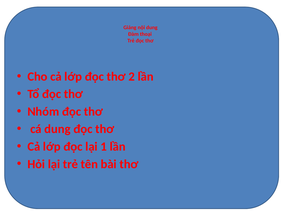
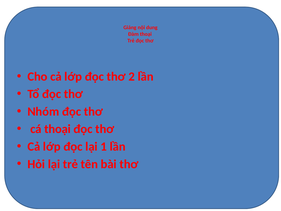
cá dung: dung -> thoại (58, 129)
